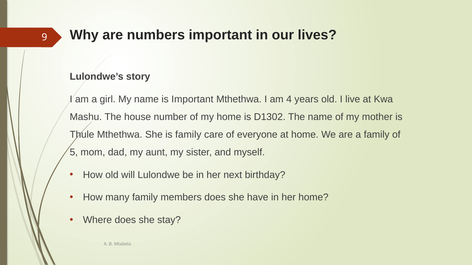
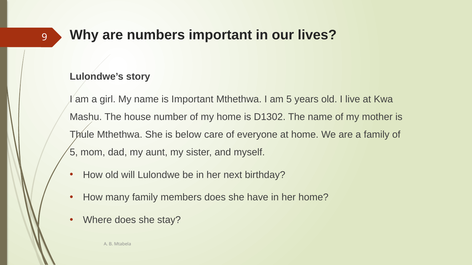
am 4: 4 -> 5 (289, 99)
is family: family -> below (188, 135)
